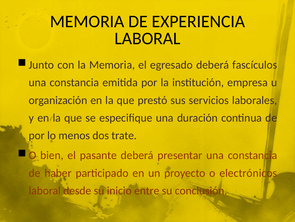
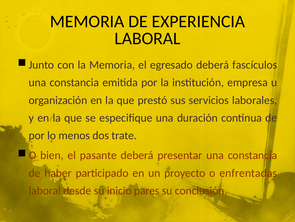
electrónicos: electrónicos -> enfrentadas (248, 172)
entre: entre -> pares (147, 190)
